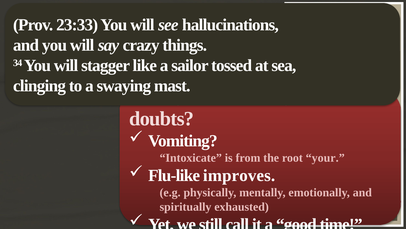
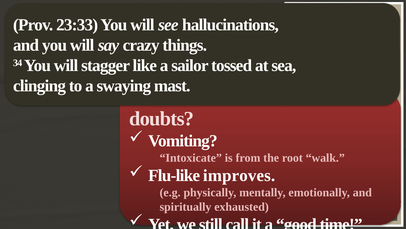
root your: your -> walk (325, 157)
